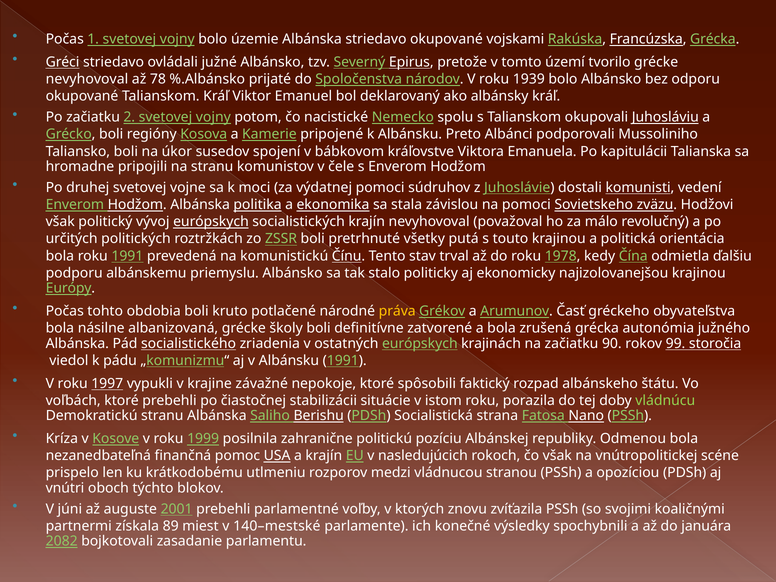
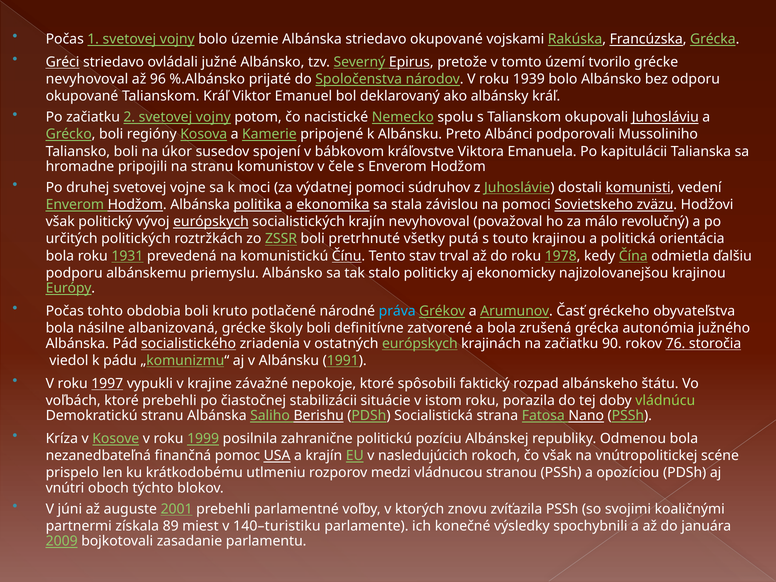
78: 78 -> 96 (158, 79)
roku 1991: 1991 -> 1931 (127, 256)
práva colour: yellow -> light blue (397, 311)
99: 99 -> 76 (676, 343)
140–mestské: 140–mestské -> 140–turistiku (277, 526)
2082: 2082 -> 2009 (62, 541)
